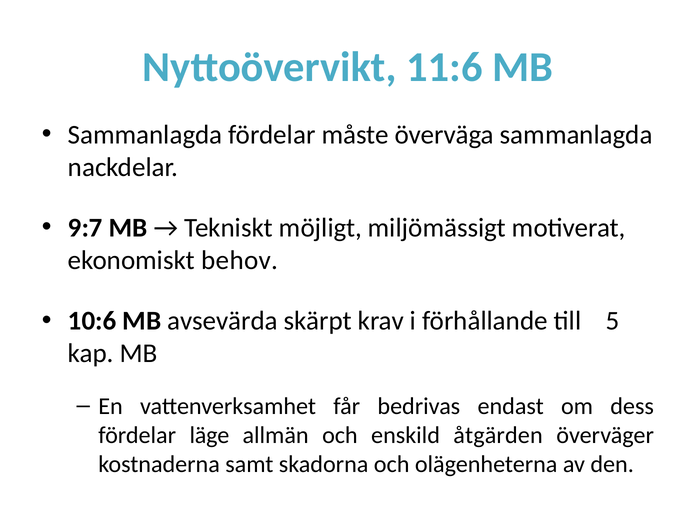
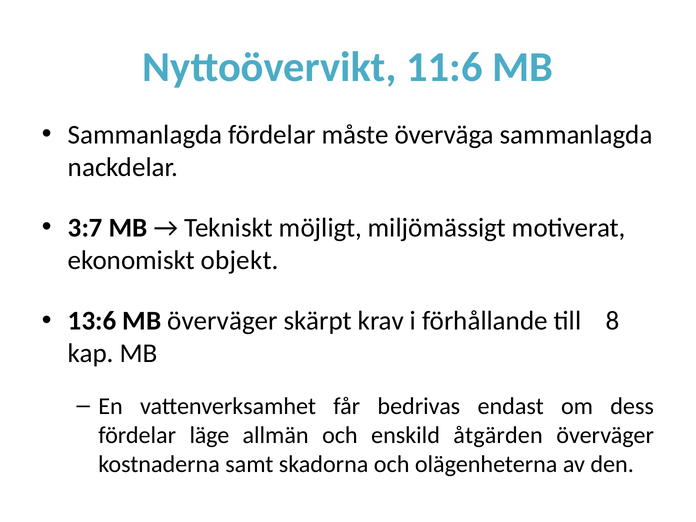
9:7: 9:7 -> 3:7 (85, 228)
behov: behov -> objekt (240, 260)
10:6: 10:6 -> 13:6 (92, 321)
MB avsevärda: avsevärda -> överväger (223, 321)
5: 5 -> 8 (613, 321)
